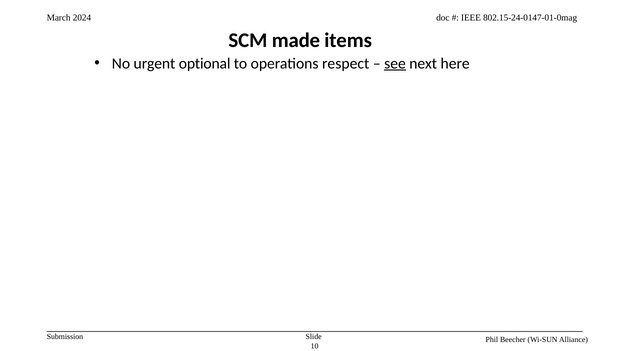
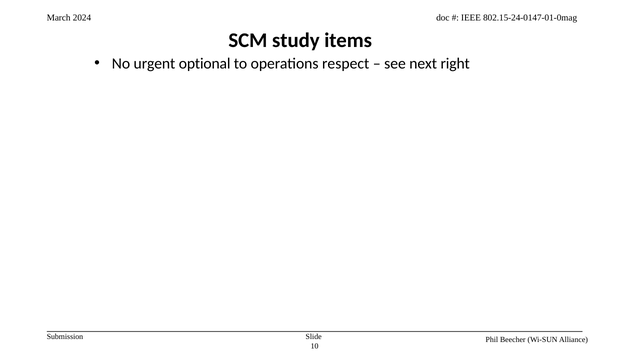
made: made -> study (296, 41)
see underline: present -> none (395, 63)
here: here -> right (455, 63)
